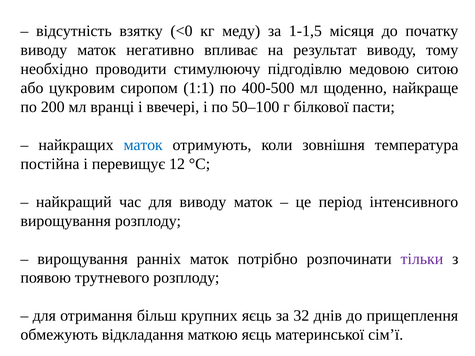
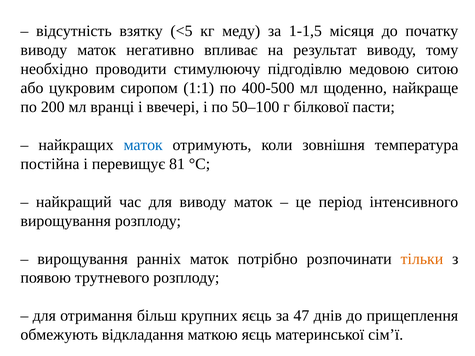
<0: <0 -> <5 (182, 31)
12: 12 -> 81 (177, 164)
тільки colour: purple -> orange (422, 259)
32: 32 -> 47 (301, 316)
